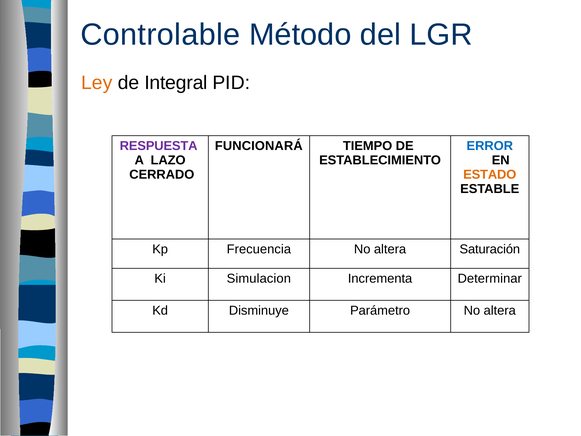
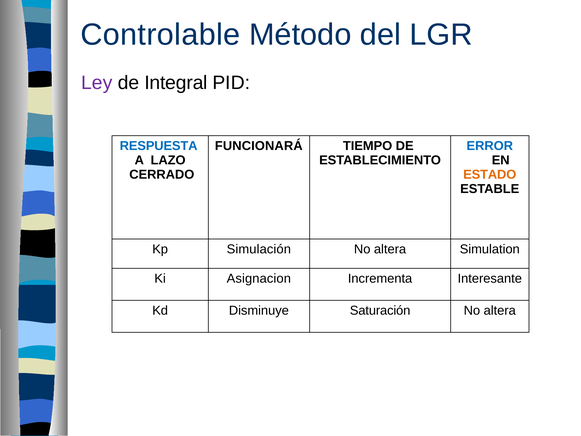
Ley colour: orange -> purple (97, 83)
RESPUESTA colour: purple -> blue (159, 146)
Frecuencia: Frecuencia -> Simulación (259, 249)
Saturación: Saturación -> Simulation (490, 249)
Simulacion: Simulacion -> Asignacion (259, 279)
Determinar: Determinar -> Interesante (490, 279)
Parámetro: Parámetro -> Saturación (380, 310)
